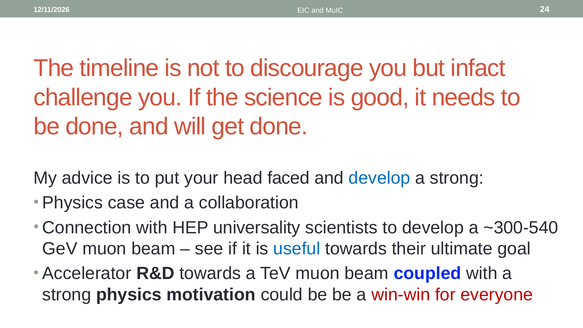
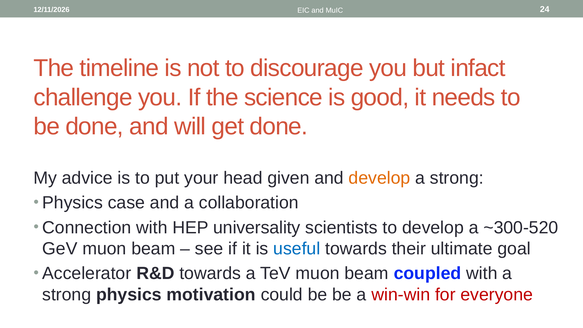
faced: faced -> given (288, 178)
develop colour: blue -> orange (379, 178)
~300-540: ~300-540 -> ~300-520 (521, 228)
